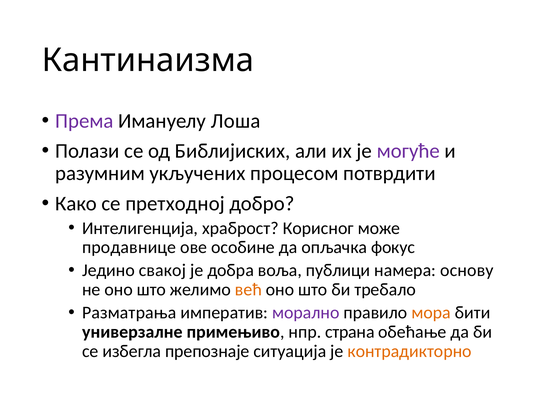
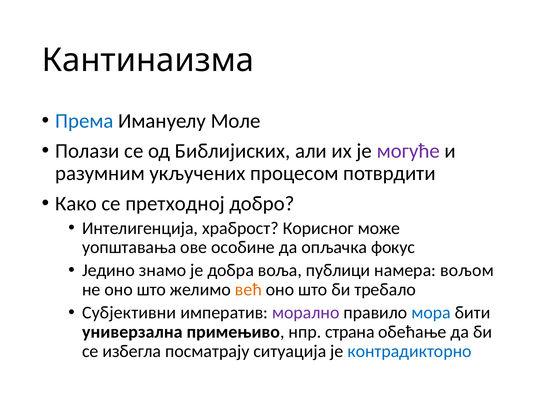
Према colour: purple -> blue (84, 121)
Лоша: Лоша -> Моле (236, 121)
продавнице: продавнице -> уопштавања (129, 247)
свакој: свакој -> знамо (163, 270)
основу: основу -> вољом (467, 270)
Разматрања: Разматрања -> Субјективни (129, 312)
мора colour: orange -> blue (431, 312)
универзалне: универзалне -> универзална (132, 332)
препознаје: препознаје -> посматрају (207, 351)
контрадикторно colour: orange -> blue (410, 351)
